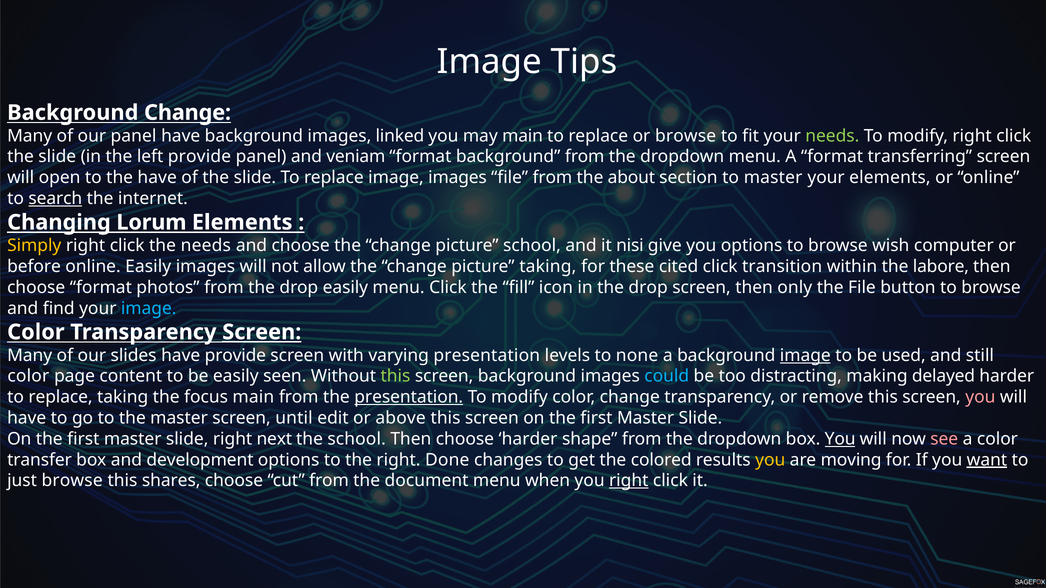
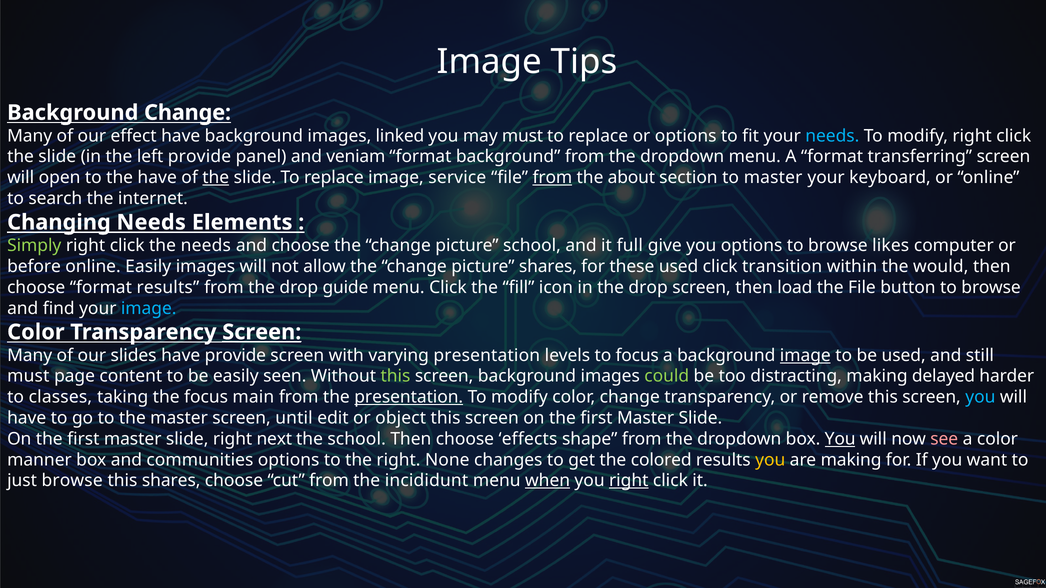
our panel: panel -> effect (134, 136)
may main: main -> must (523, 136)
or browse: browse -> options (686, 136)
needs colour: light green -> light blue (832, 136)
the underline: none -> present (216, 178)
image images: images -> service (457, 178)
from underline: none -> present (552, 178)
your elements: elements -> keyboard (890, 178)
search underline: present -> none (55, 199)
Changing Lorum: Lorum -> Needs (151, 223)
Simply colour: yellow -> light green (34, 246)
nisi: nisi -> full (630, 246)
wish: wish -> likes (891, 246)
picture taking: taking -> shares (548, 267)
these cited: cited -> used (679, 267)
labore: labore -> would (941, 267)
format photos: photos -> results (168, 288)
drop easily: easily -> guide (345, 288)
only: only -> load (795, 288)
to none: none -> focus (637, 356)
color: color -> must (28, 376)
could colour: light blue -> light green (667, 376)
replace: replace -> classes (60, 397)
you colour: pink -> light blue (980, 397)
above: above -> object (401, 418)
choose harder: harder -> effects (528, 439)
transfer: transfer -> manner (39, 460)
development: development -> communities (200, 460)
Done: Done -> None (447, 460)
are moving: moving -> making (851, 460)
want underline: present -> none (987, 460)
document: document -> incididunt (426, 481)
when underline: none -> present (548, 481)
